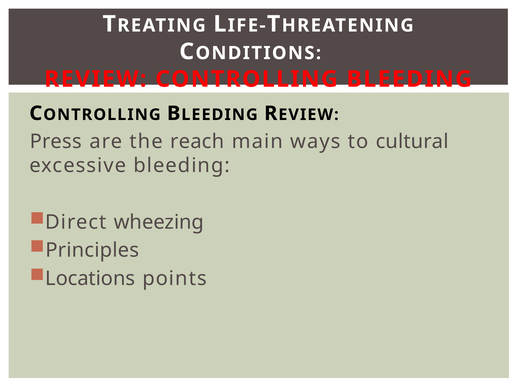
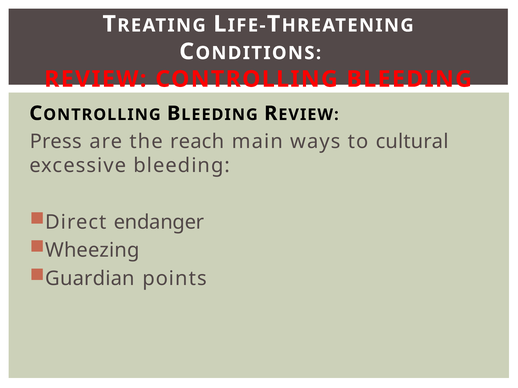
wheezing: wheezing -> endanger (159, 222)
Principles: Principles -> Wheezing (92, 251)
Locations: Locations -> Guardian (90, 279)
